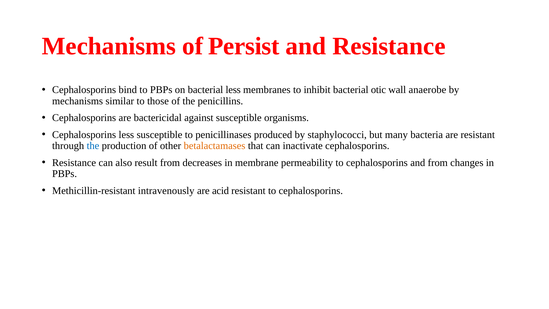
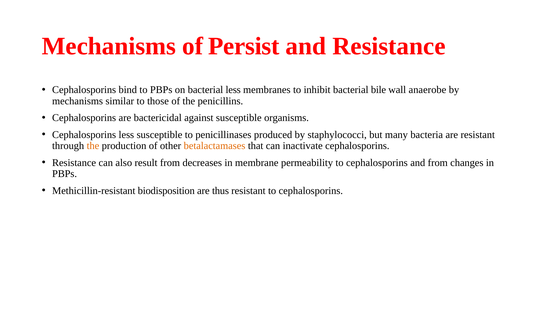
otic: otic -> bile (378, 90)
the colour: blue -> orange (93, 146)
intravenously: intravenously -> biodisposition (166, 190)
acid: acid -> thus (221, 190)
